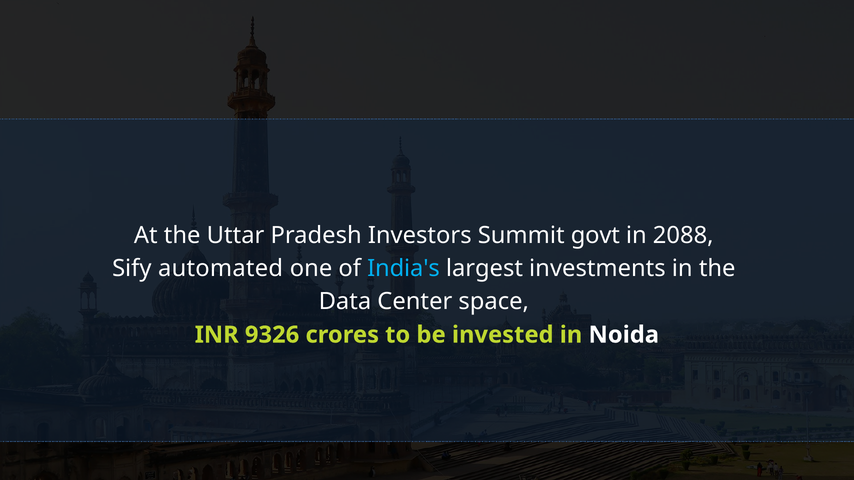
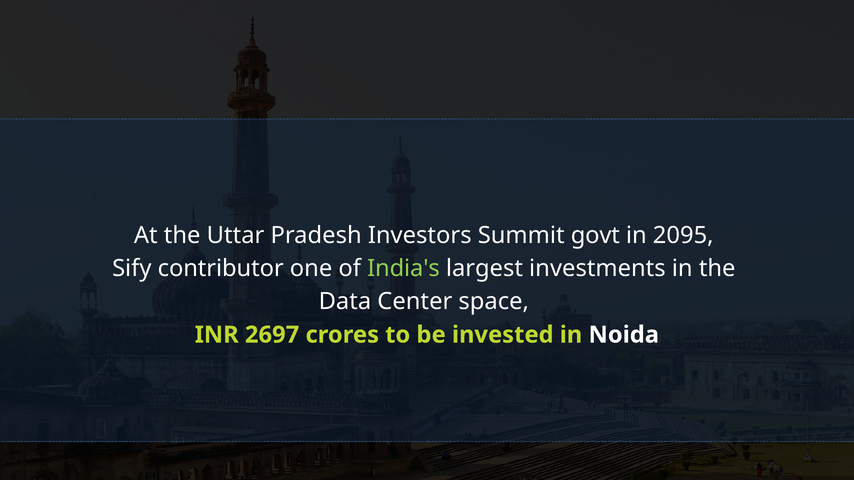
2088: 2088 -> 2095 (683, 235)
automated: automated -> contributor (221, 269)
India's colour: light blue -> light green (404, 269)
9326: 9326 -> 2697 (272, 335)
